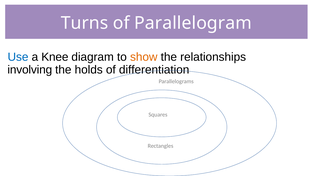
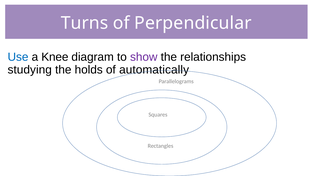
Parallelogram: Parallelogram -> Perpendicular (193, 23)
show colour: orange -> purple (144, 57)
involving: involving -> studying (30, 70)
differentiation: differentiation -> automatically (154, 70)
